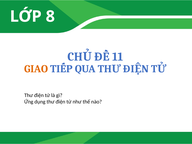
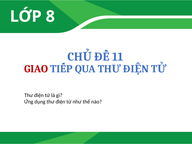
GIAO colour: orange -> red (36, 69)
